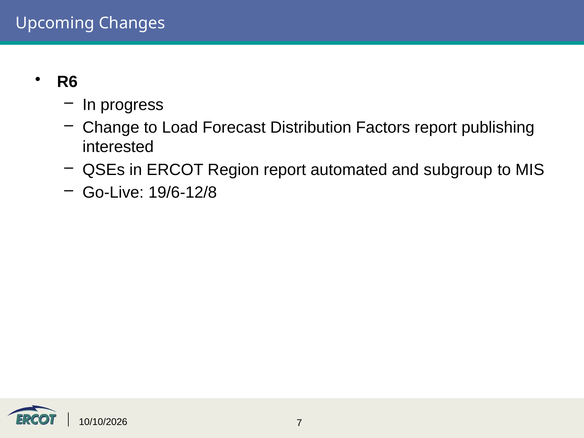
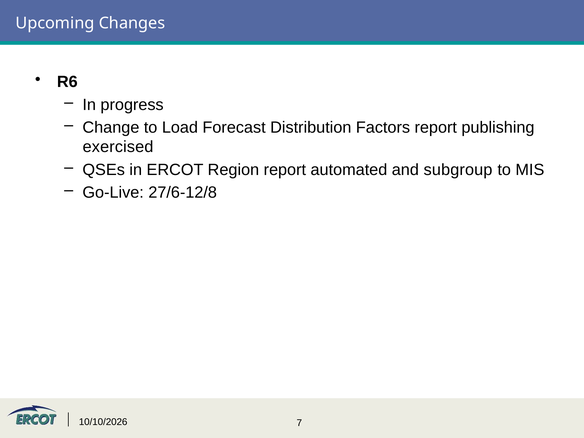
interested: interested -> exercised (118, 147)
19/6-12/8: 19/6-12/8 -> 27/6-12/8 (183, 192)
